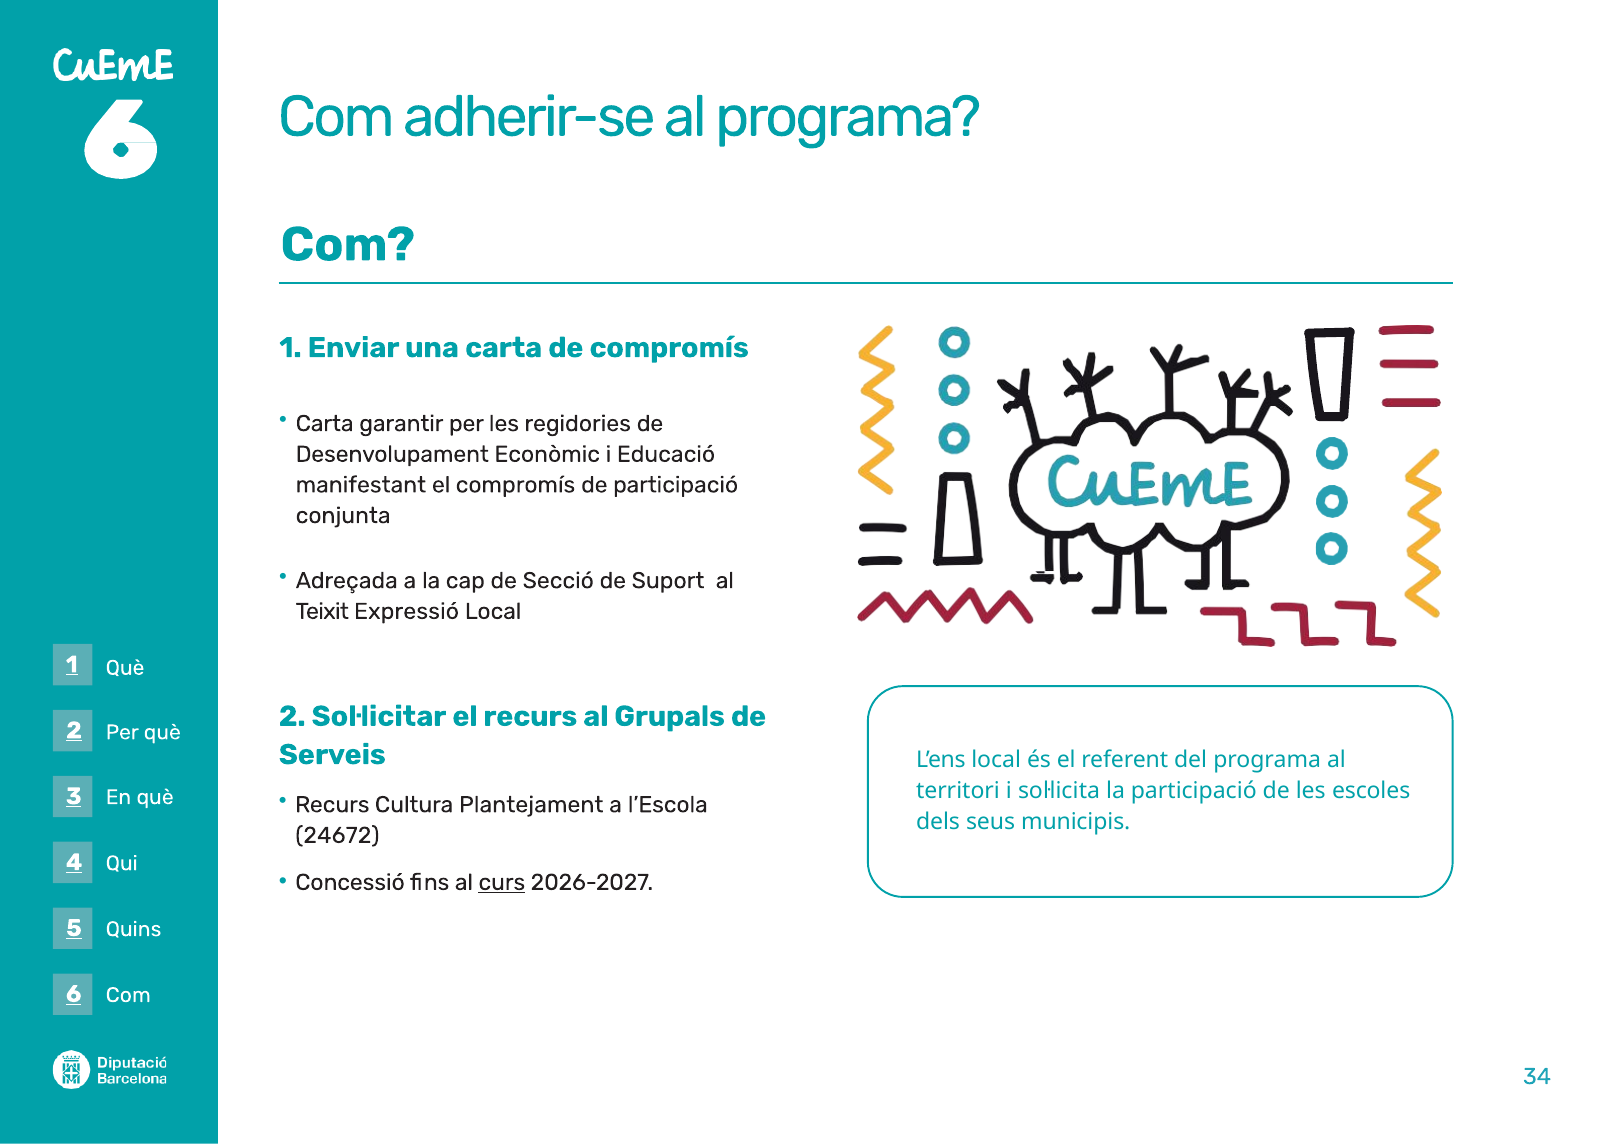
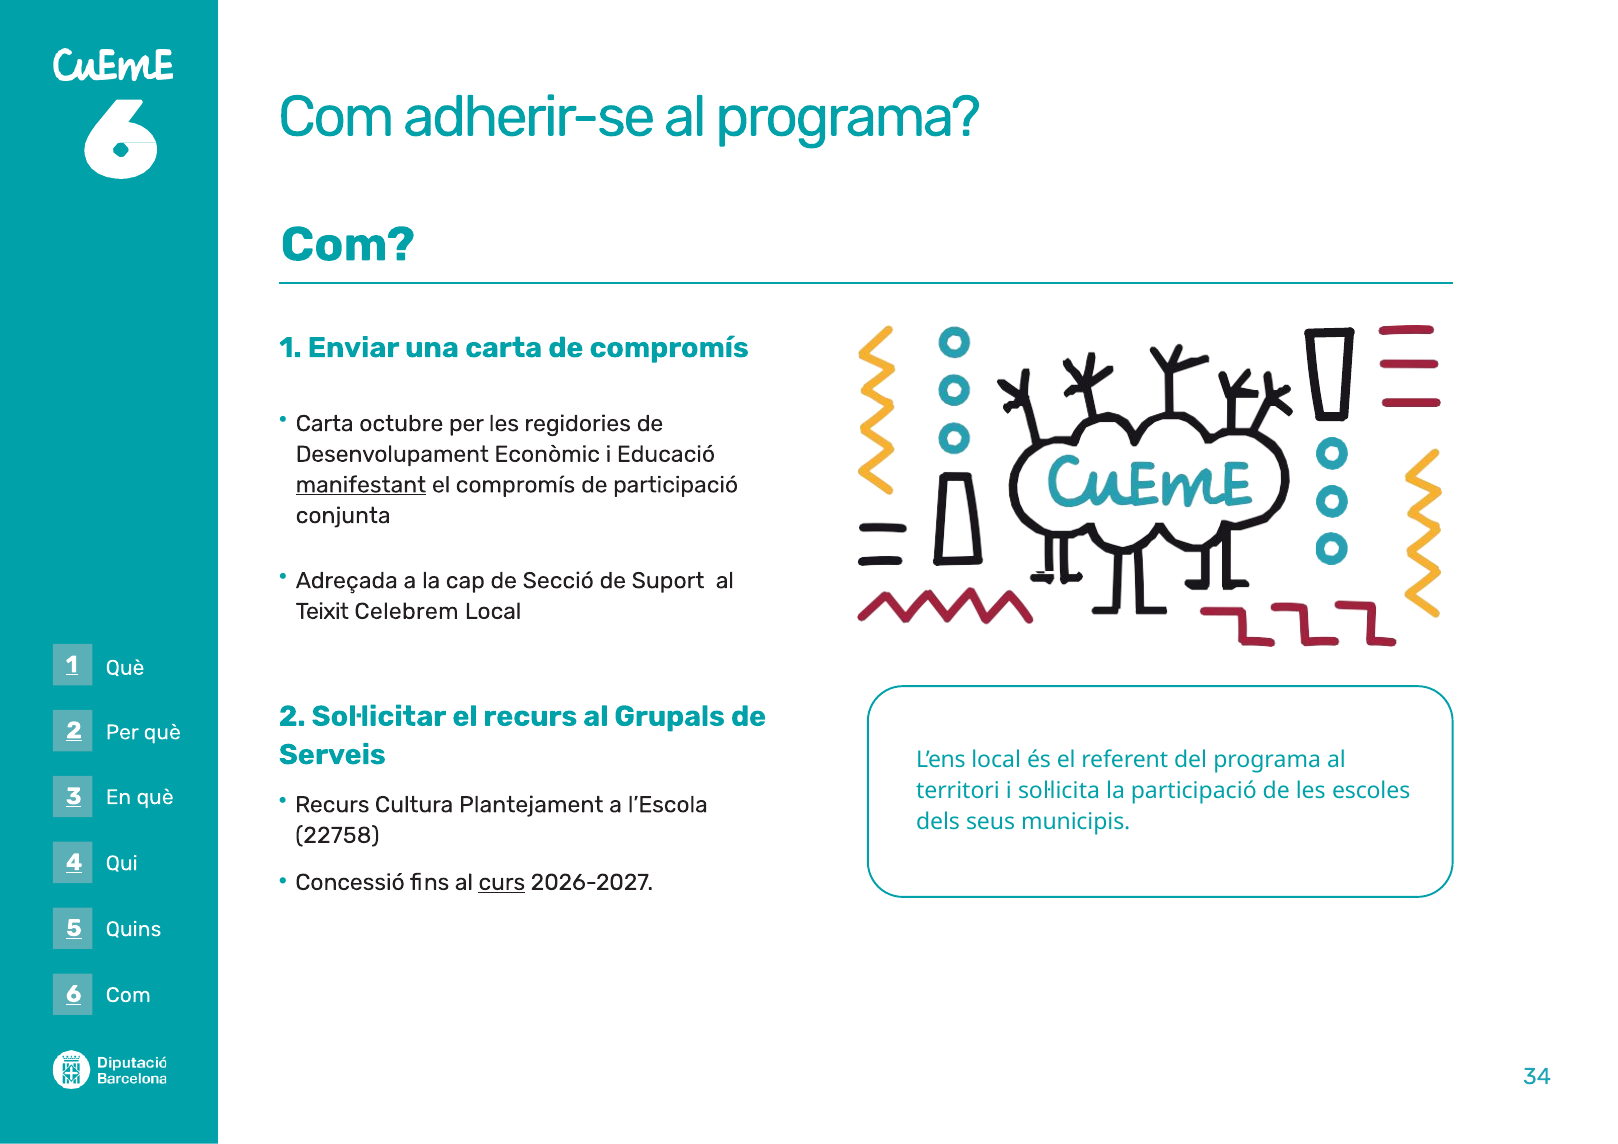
garantir: garantir -> octubre (401, 424)
manifestant underline: none -> present (361, 485)
Expressió: Expressió -> Celebrem (406, 611)
24672: 24672 -> 22758 (337, 836)
